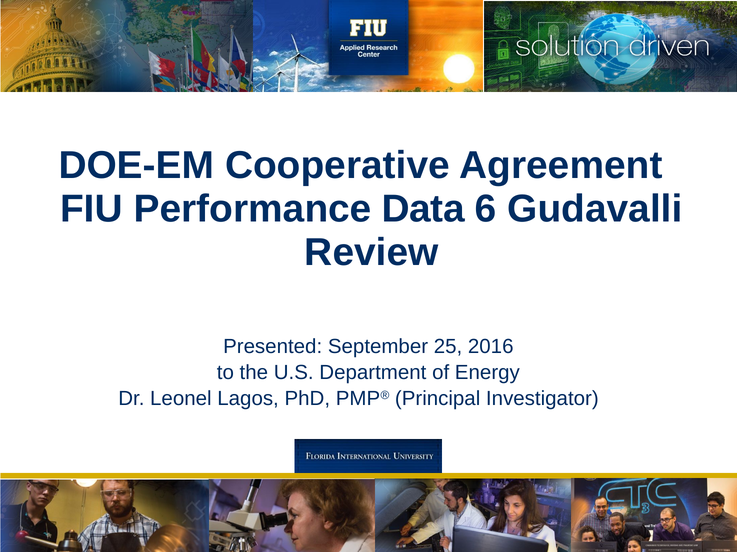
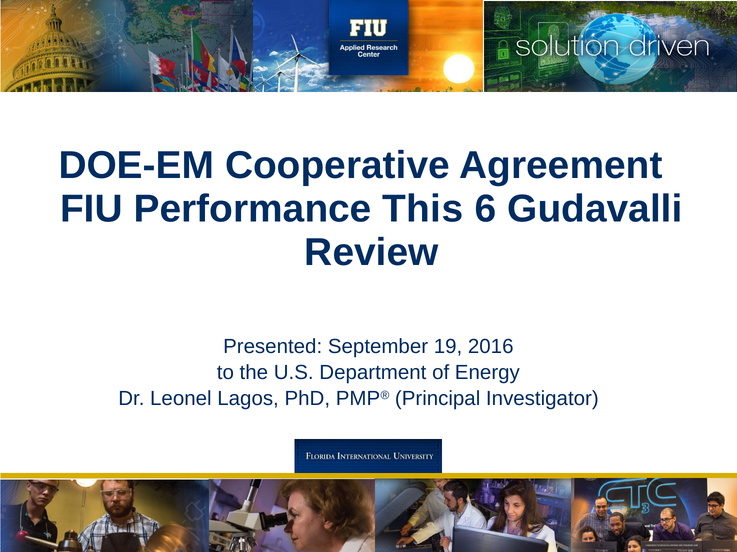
Data: Data -> This (423, 209)
25: 25 -> 19 (448, 347)
